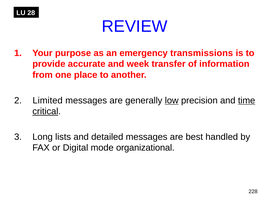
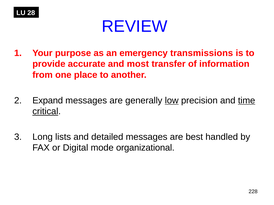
week: week -> most (138, 64)
Limited: Limited -> Expand (48, 101)
